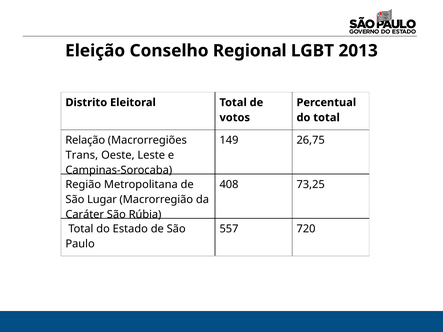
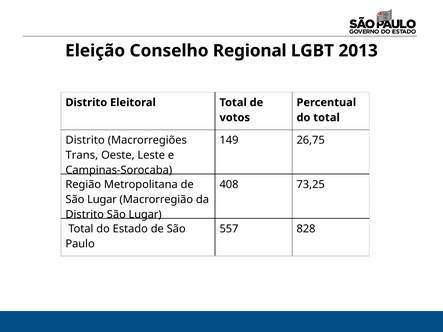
Relação: Relação -> Distrito (85, 140)
Caráter: Caráter -> Distrito (85, 215)
Rúbia: Rúbia -> Lugar (145, 215)
720: 720 -> 828 (306, 229)
